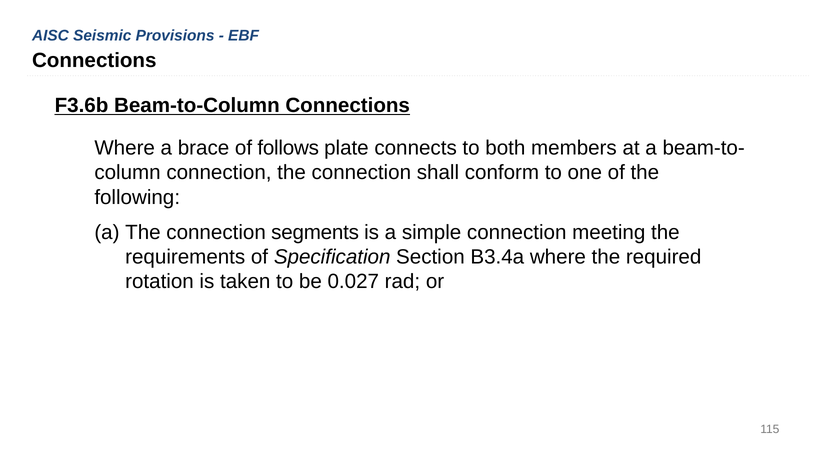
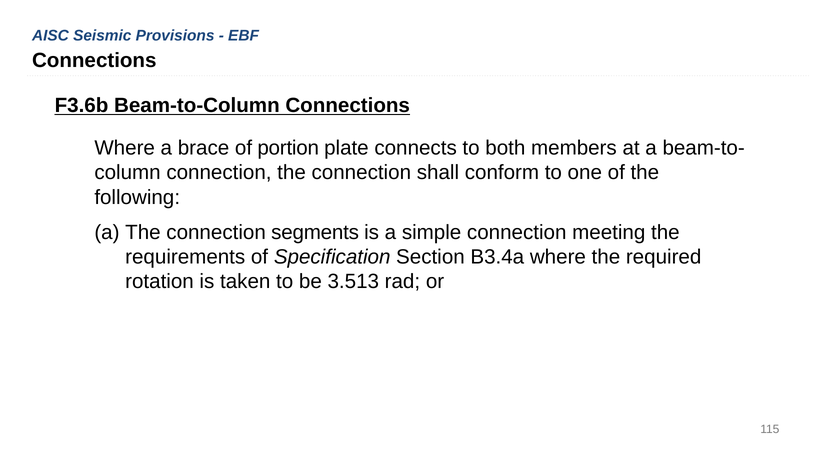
follows: follows -> portion (288, 148)
0.027: 0.027 -> 3.513 (353, 282)
